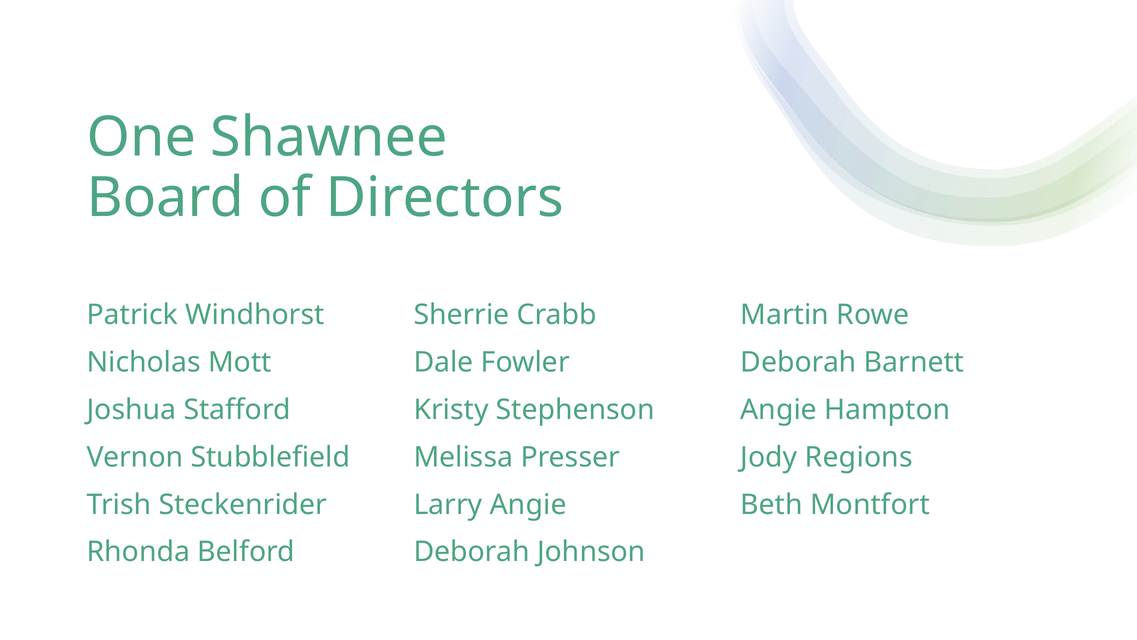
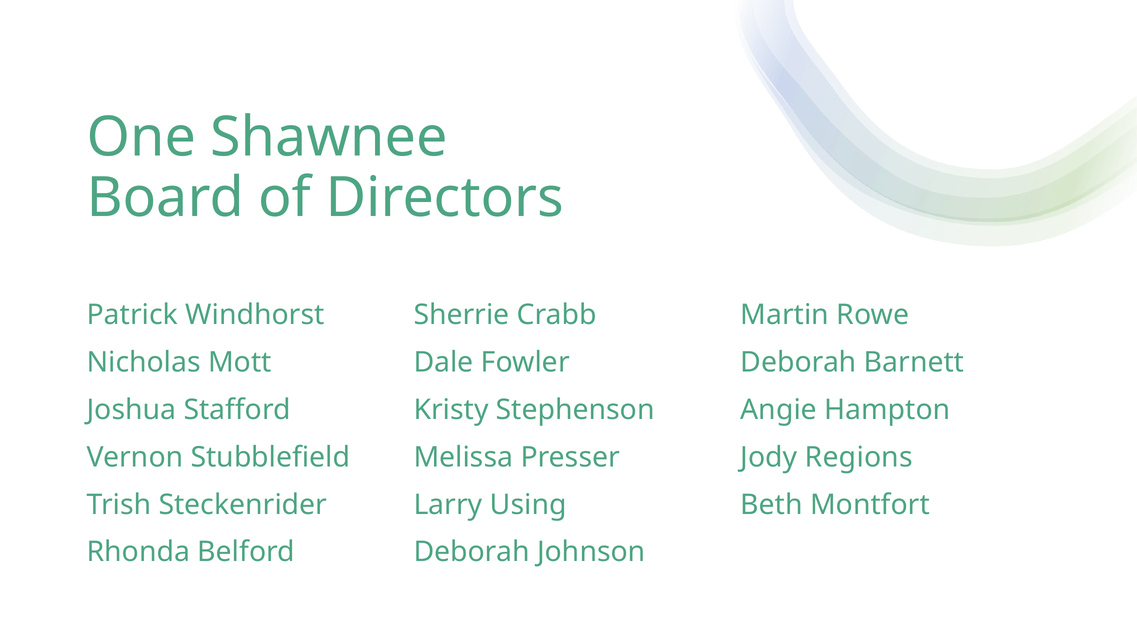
Larry Angie: Angie -> Using (528, 504)
